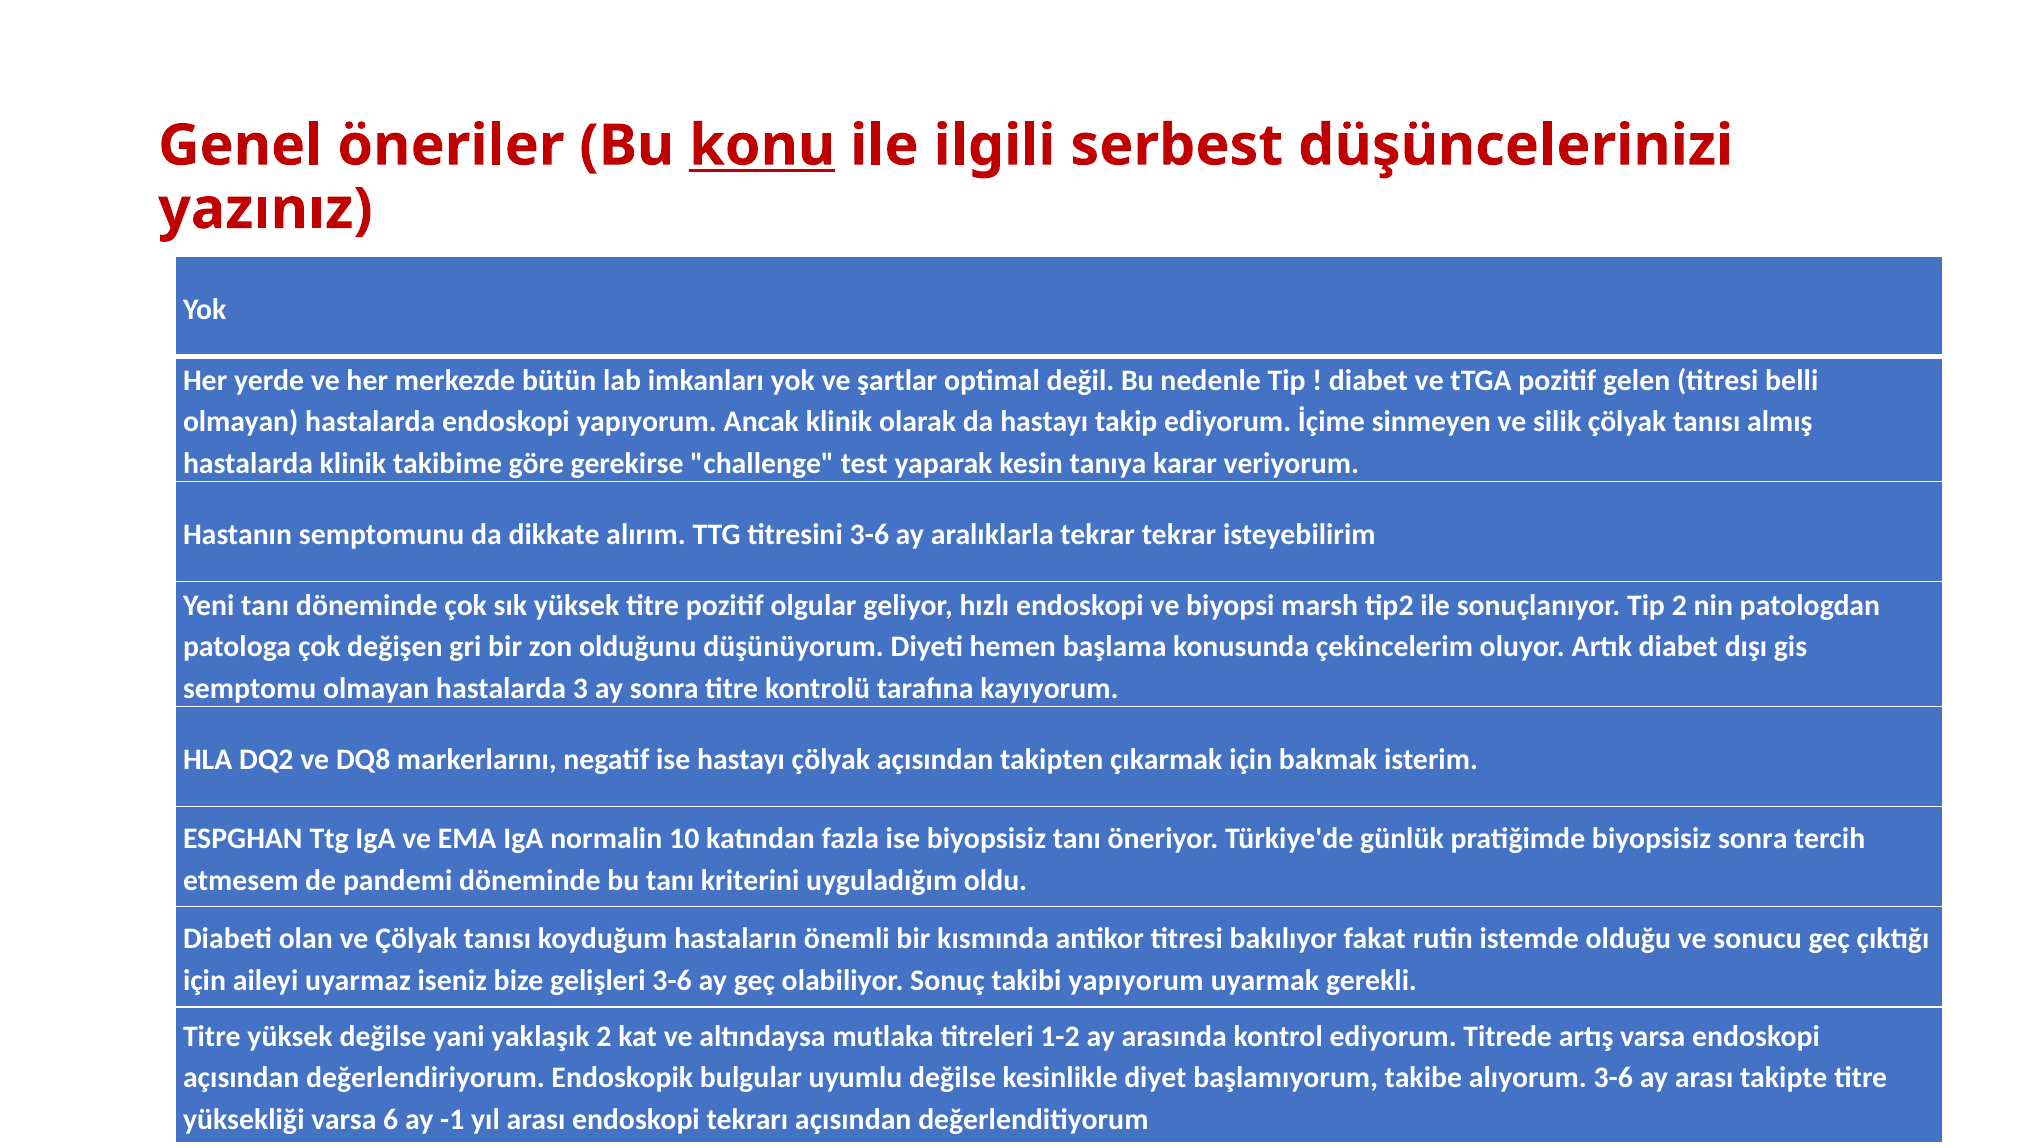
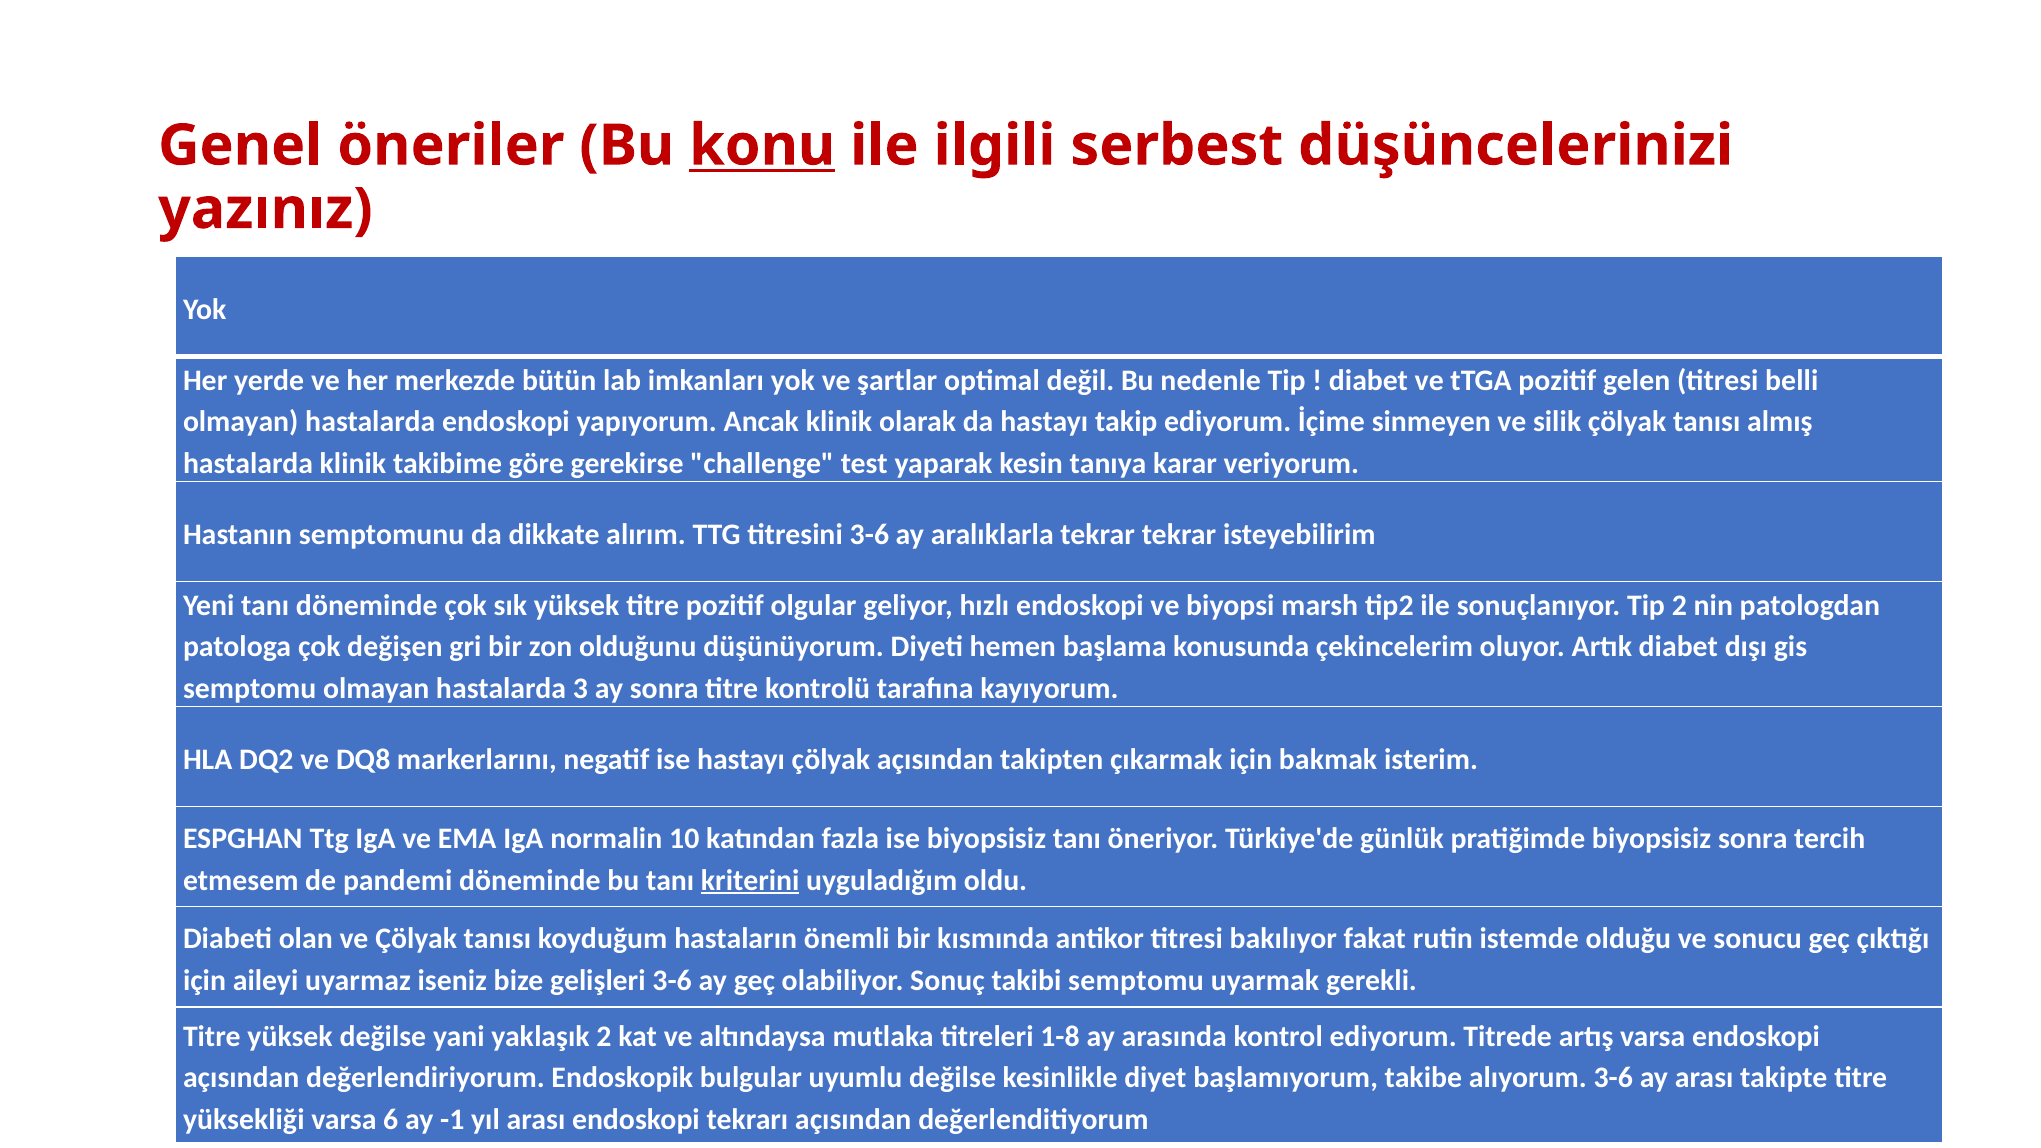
kriterini underline: none -> present (750, 881)
takibi yapıyorum: yapıyorum -> semptomu (1136, 981)
1-2: 1-2 -> 1-8 (1060, 1036)
